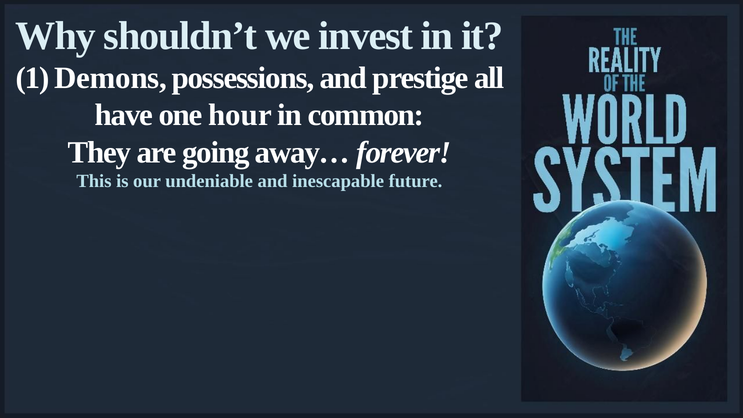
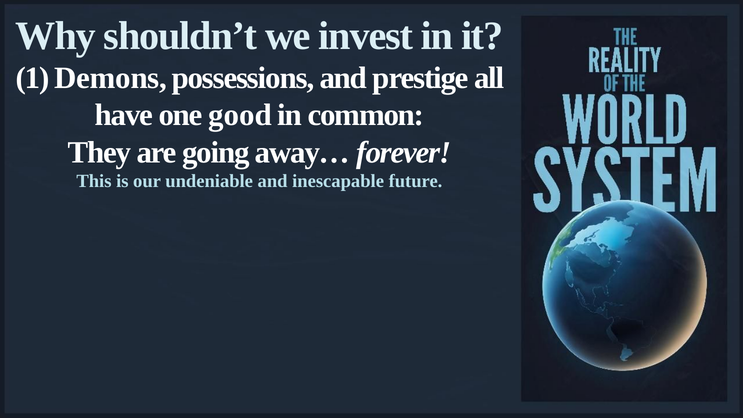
hour: hour -> good (240, 115)
